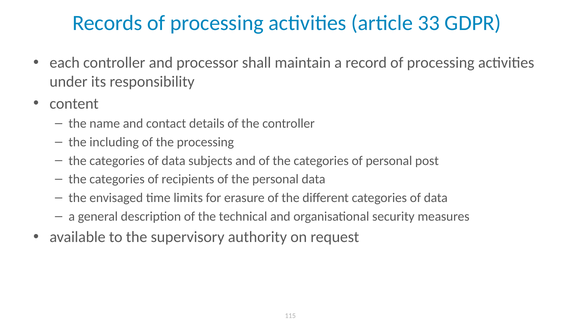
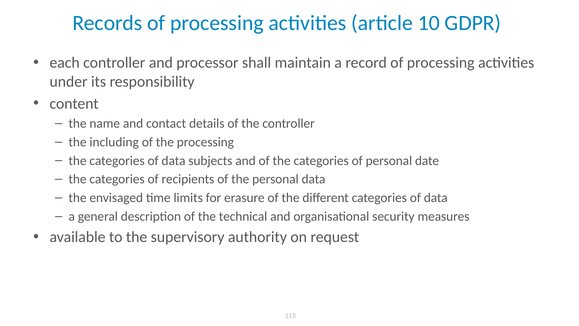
33: 33 -> 10 (429, 23)
post: post -> date (427, 160)
